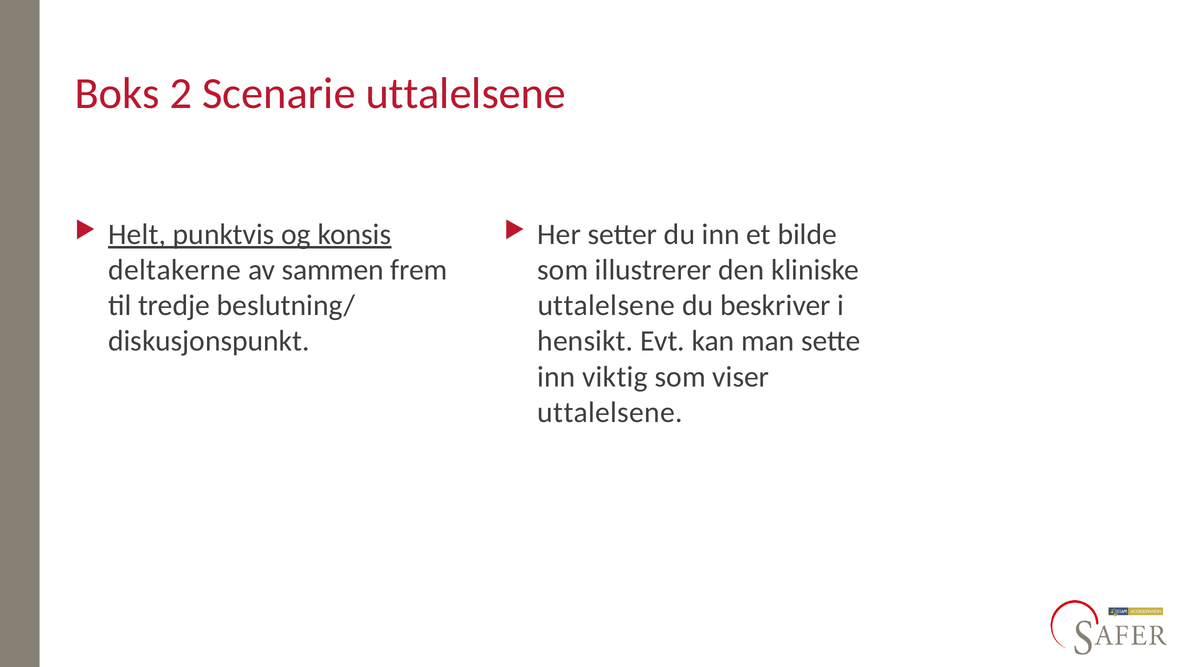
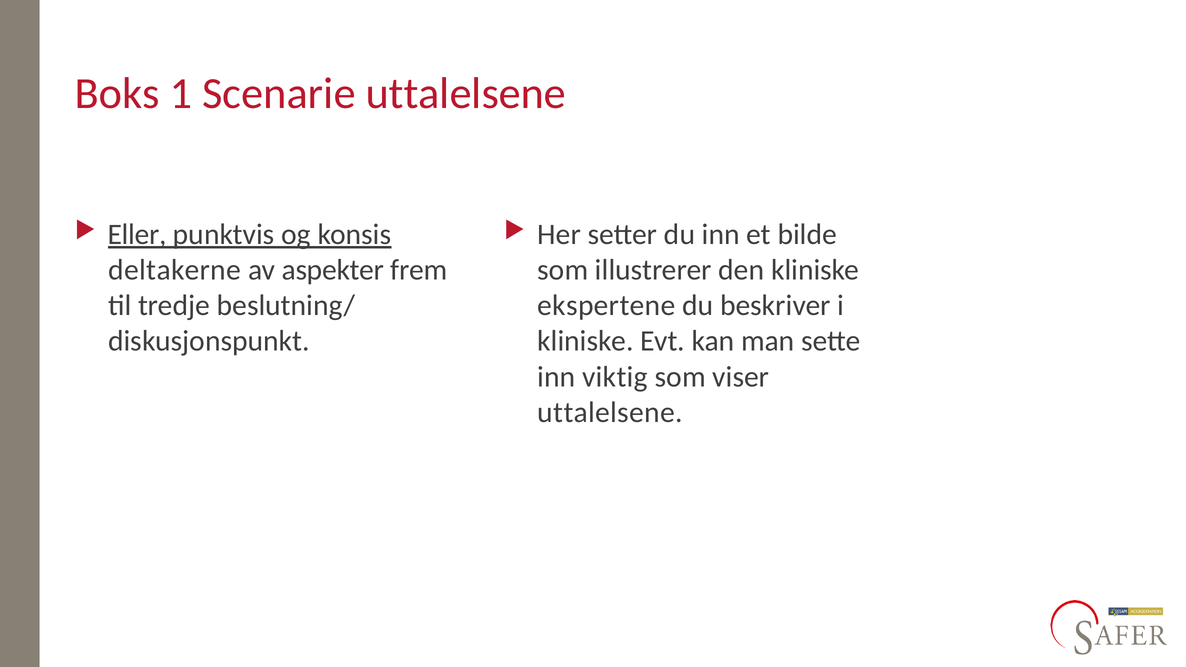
2: 2 -> 1 (181, 94)
Helt: Helt -> Eller (137, 235)
sammen: sammen -> aspekter (333, 270)
uttalelsene: uttalelsene -> ekspertene (606, 306)
hensikt: hensikt -> kliniske (586, 341)
